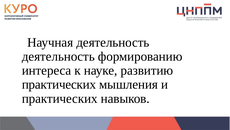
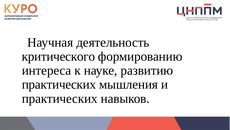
деятельность: деятельность -> критического (58, 56)
